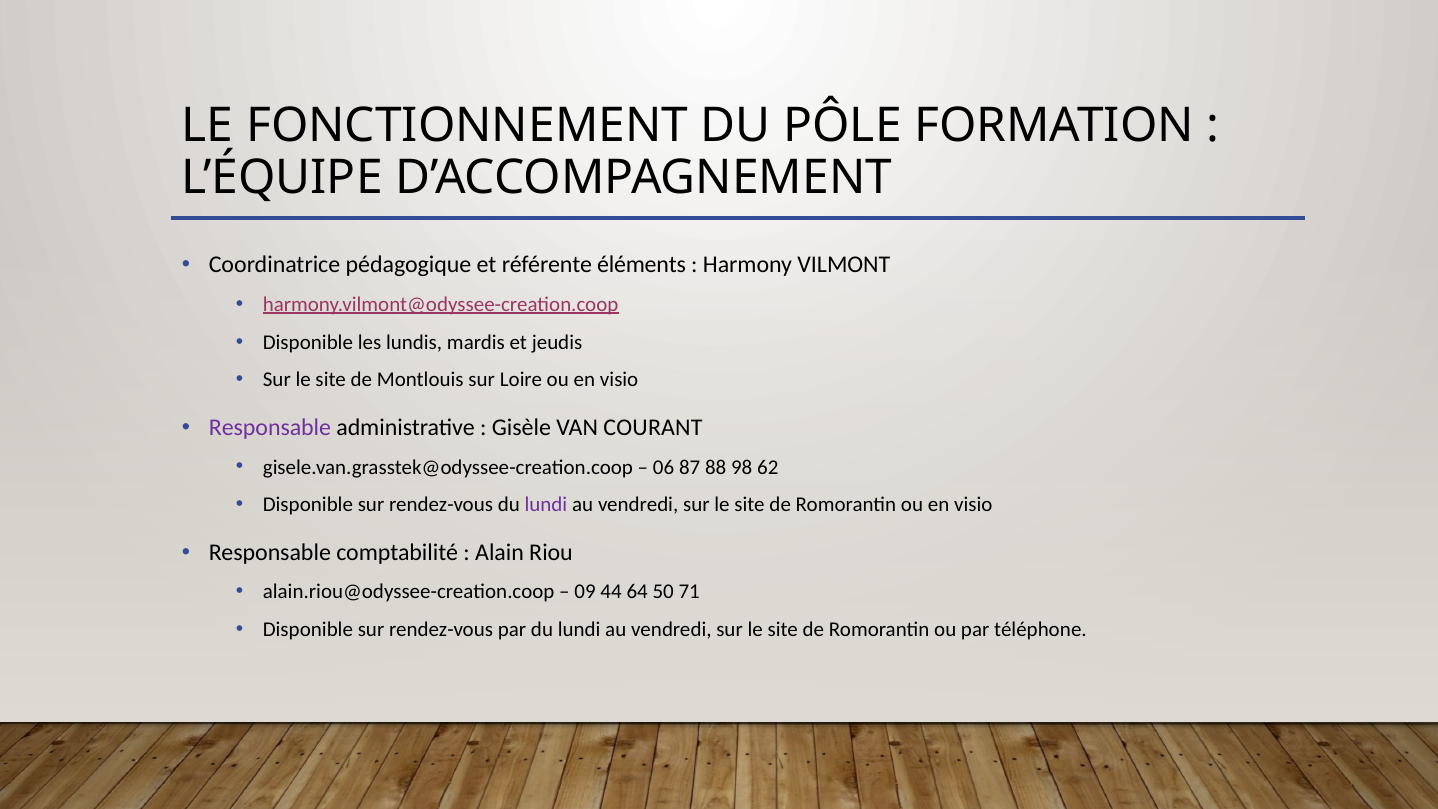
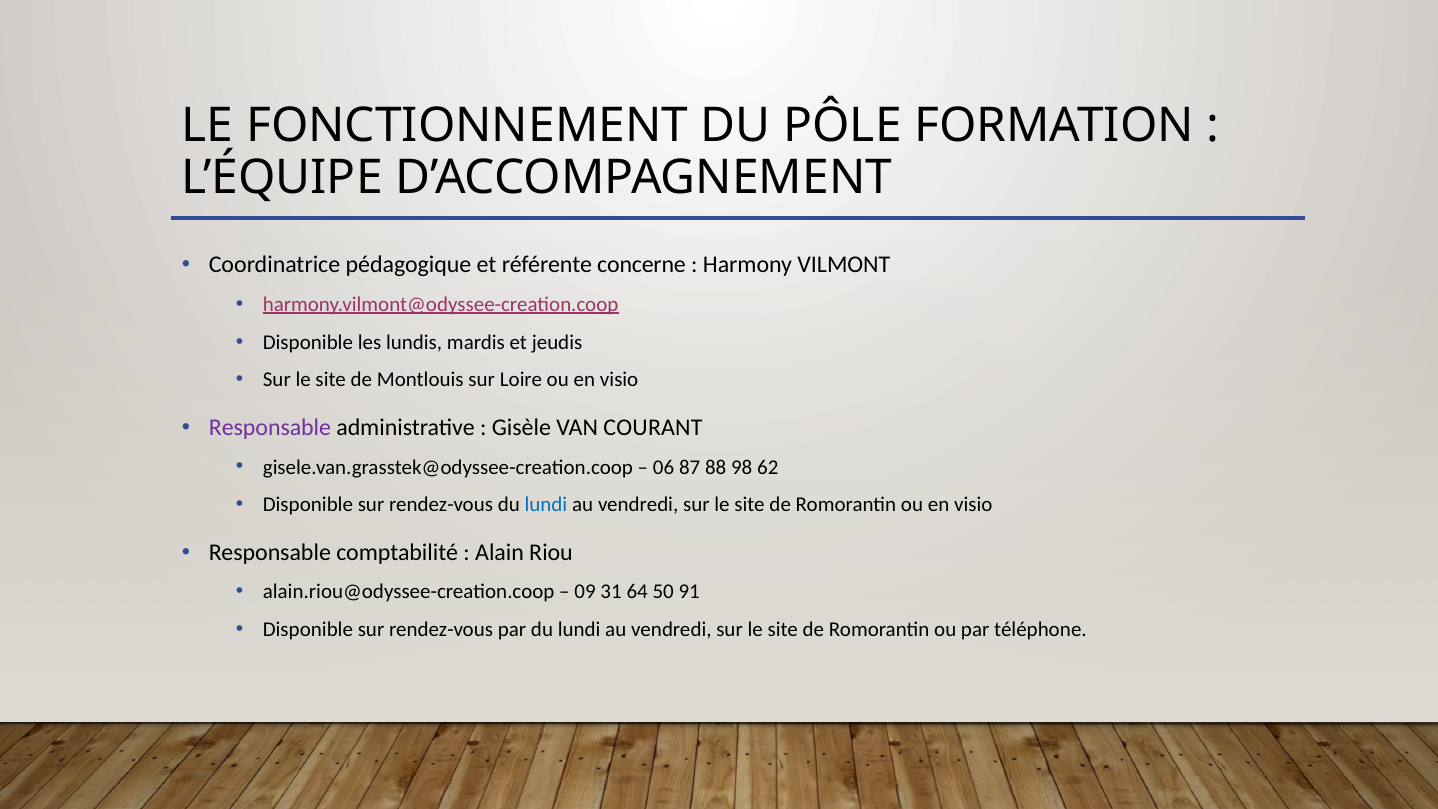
éléments: éléments -> concerne (642, 265)
lundi colour: purple -> blue (546, 505)
44: 44 -> 31 (611, 592)
71: 71 -> 91 (689, 592)
